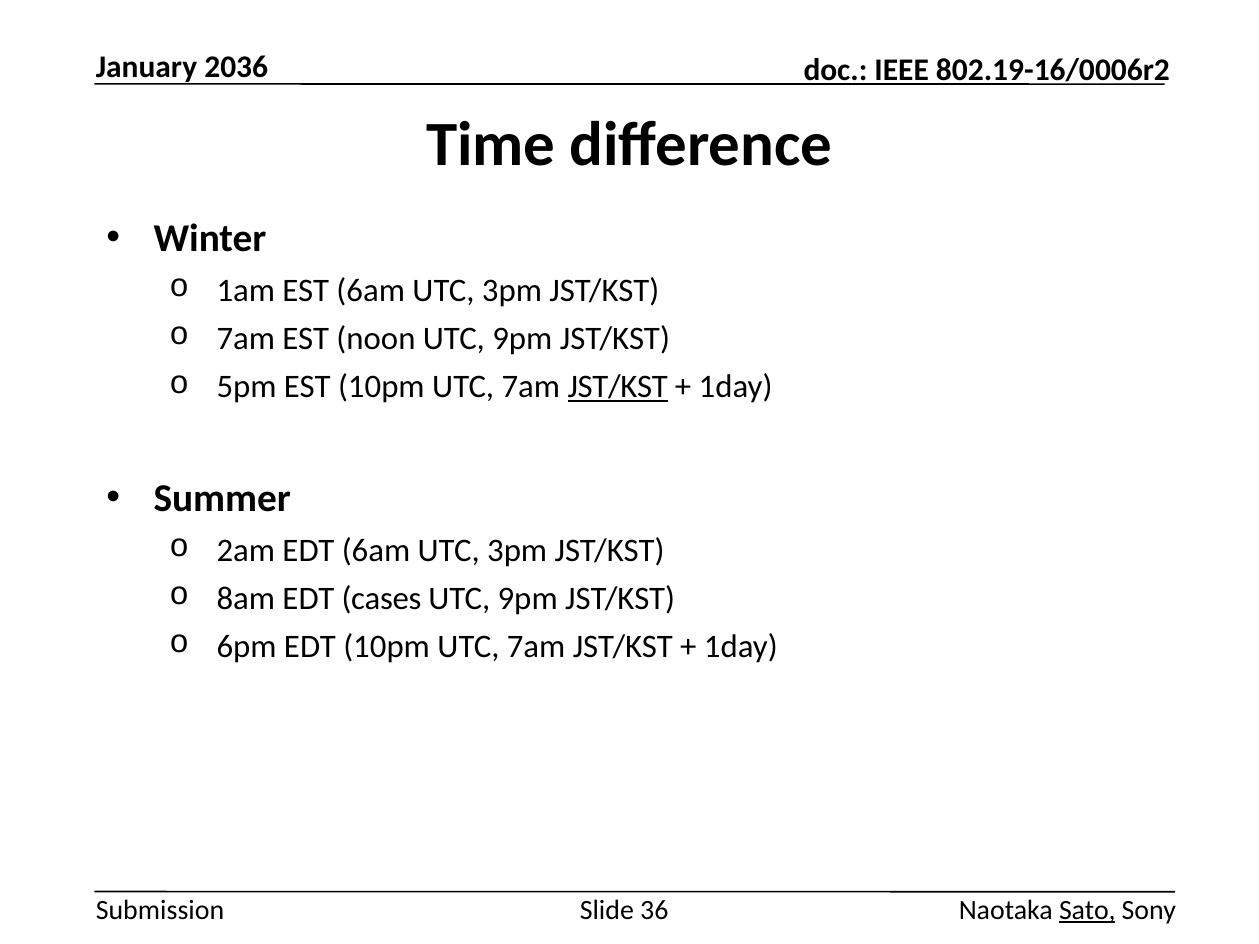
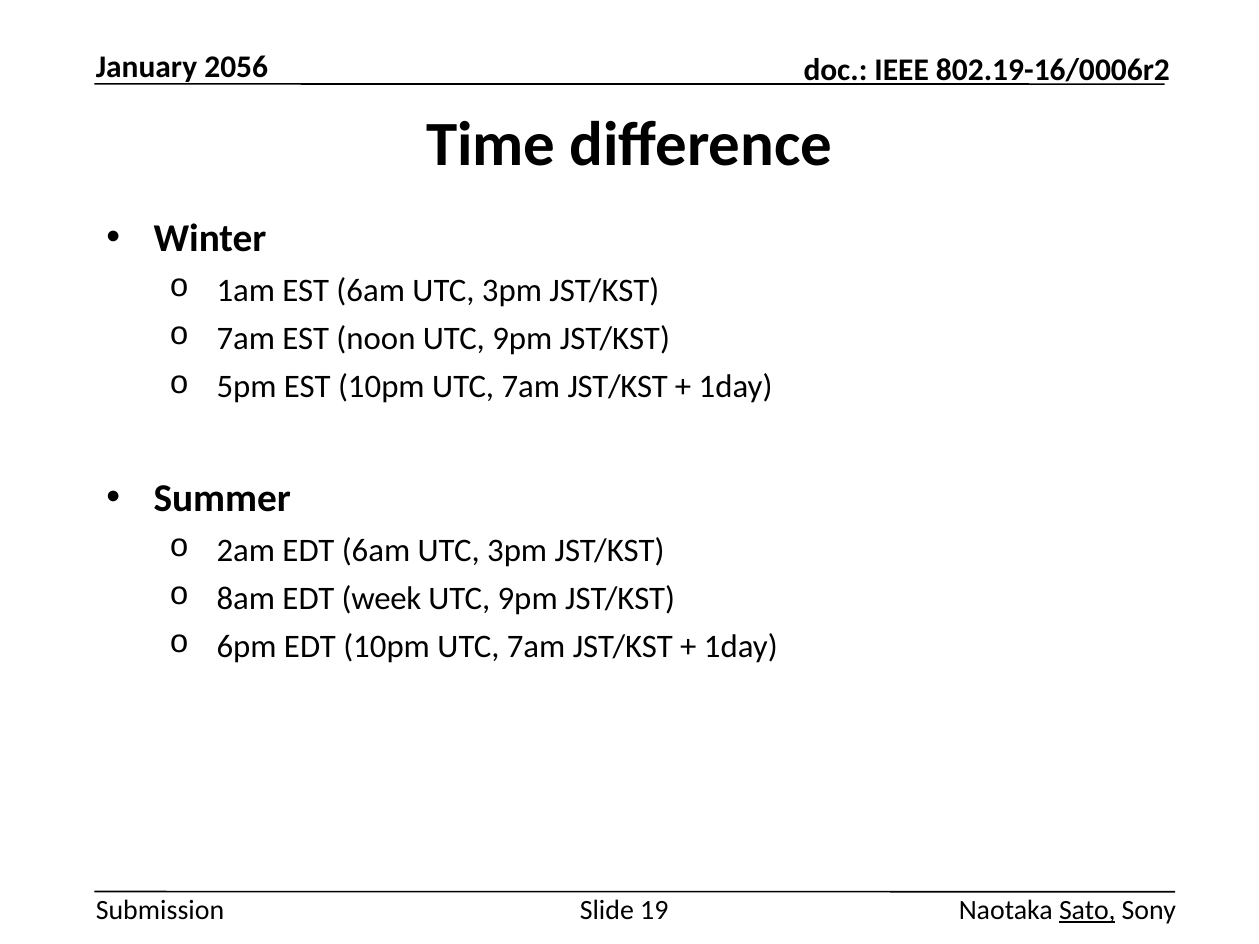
2036: 2036 -> 2056 (236, 67)
JST/KST underline: present -> none (618, 387)
cases: cases -> week (381, 598)
36: 36 -> 19 (654, 910)
